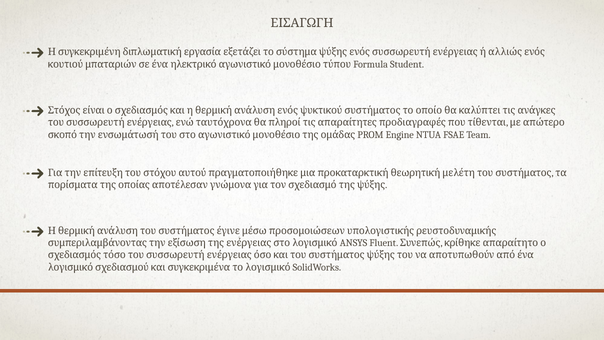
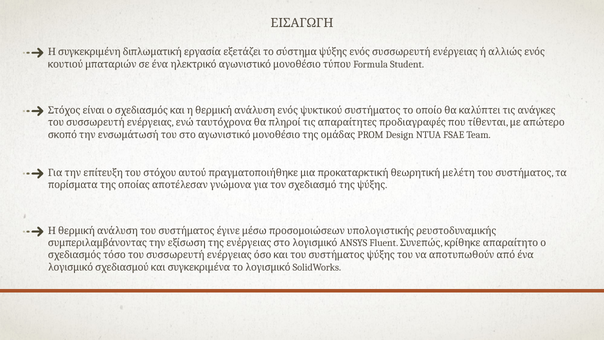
Engine: Engine -> Design (400, 135)
